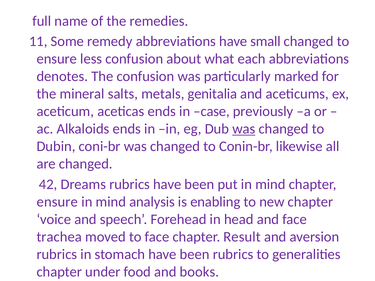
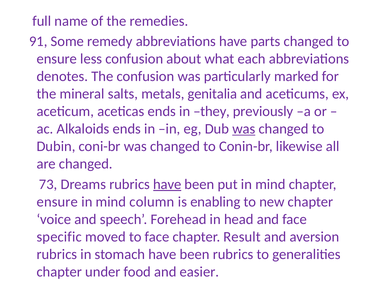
11: 11 -> 91 (38, 41)
small: small -> parts (265, 41)
case: case -> they (212, 111)
42: 42 -> 73 (48, 184)
have underline: none -> present (167, 184)
analysis: analysis -> column (152, 202)
trachea: trachea -> specific (59, 237)
books: books -> easier (199, 272)
